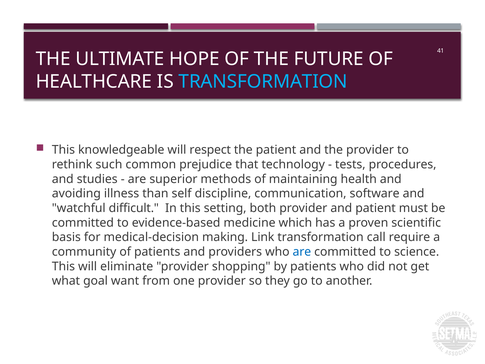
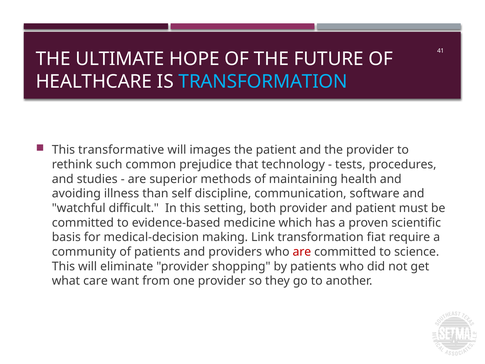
knowledgeable: knowledgeable -> transformative (121, 150)
respect: respect -> images (210, 150)
call: call -> fiat (376, 237)
are colour: blue -> red (302, 252)
goal: goal -> care (95, 281)
